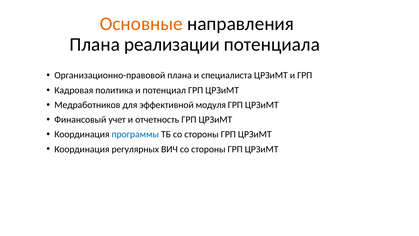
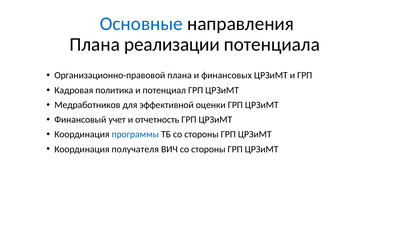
Основные colour: orange -> blue (141, 24)
специалиста: специалиста -> финансовых (227, 75)
модуля: модуля -> оценки (211, 105)
регулярных: регулярных -> получателя (135, 149)
